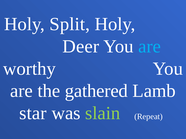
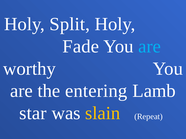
Deer: Deer -> Fade (81, 47)
gathered: gathered -> entering (96, 91)
slain colour: light green -> yellow (103, 114)
